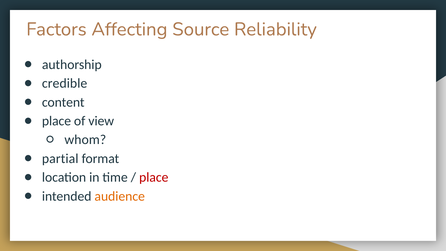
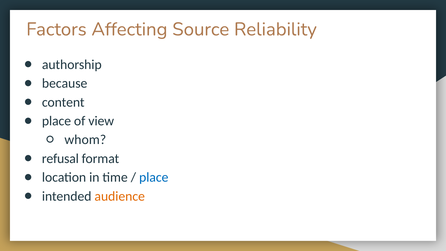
credible: credible -> because (65, 83)
partial: partial -> refusal (60, 159)
place colour: red -> blue (154, 177)
